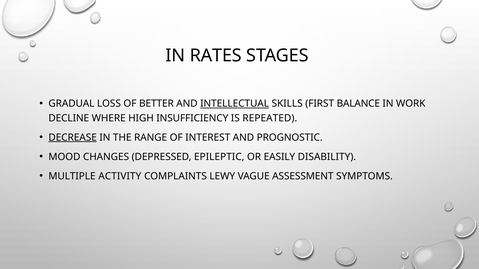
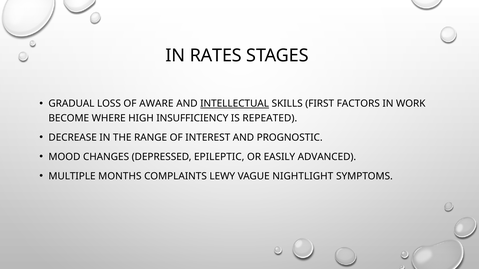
BETTER: BETTER -> AWARE (156, 104)
BALANCE: BALANCE -> FACTORS (358, 104)
DECLINE: DECLINE -> BECOME (69, 118)
DECREASE underline: present -> none (73, 138)
DISABILITY: DISABILITY -> ADVANCED (327, 157)
ACTIVITY: ACTIVITY -> MONTHS (120, 176)
ASSESSMENT: ASSESSMENT -> NIGHTLIGHT (303, 176)
